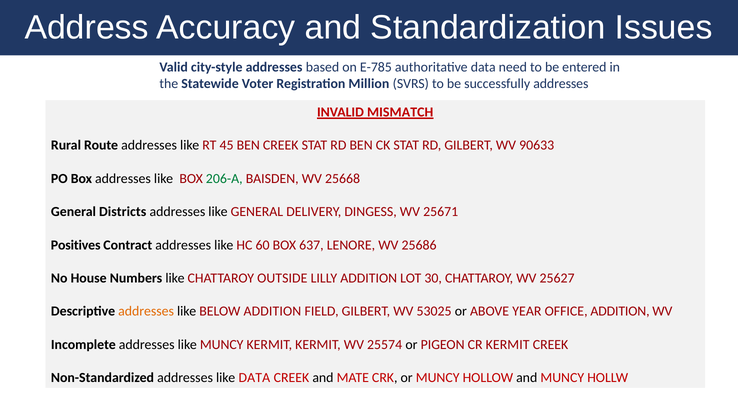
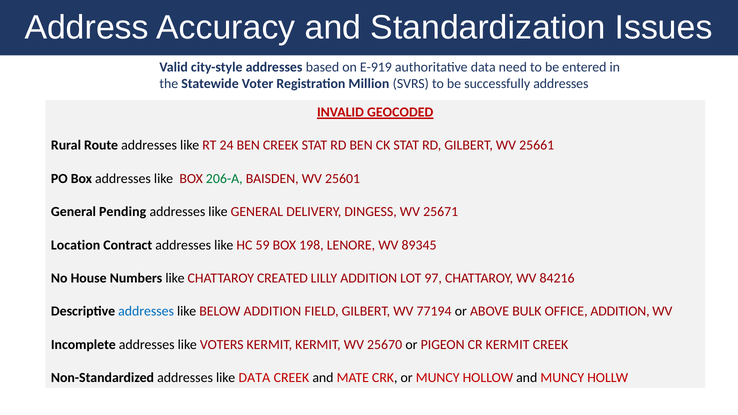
E-785: E-785 -> E-919 (376, 67)
MISMATCH: MISMATCH -> GEOCODED (400, 112)
45: 45 -> 24 (227, 145)
90633: 90633 -> 25661 (537, 145)
25668: 25668 -> 25601 (343, 179)
Districts: Districts -> Pending (123, 212)
Positives: Positives -> Location (76, 245)
60: 60 -> 59 (263, 245)
637: 637 -> 198 (311, 245)
25686: 25686 -> 89345 (419, 245)
OUTSIDE: OUTSIDE -> CREATED (282, 278)
30: 30 -> 97 (433, 278)
25627: 25627 -> 84216 (557, 278)
addresses colour: orange -> blue (146, 311)
53025: 53025 -> 77194 (434, 311)
YEAR: YEAR -> BULK (527, 311)
like MUNCY: MUNCY -> VOTERS (222, 345)
25574: 25574 -> 25670 (385, 345)
